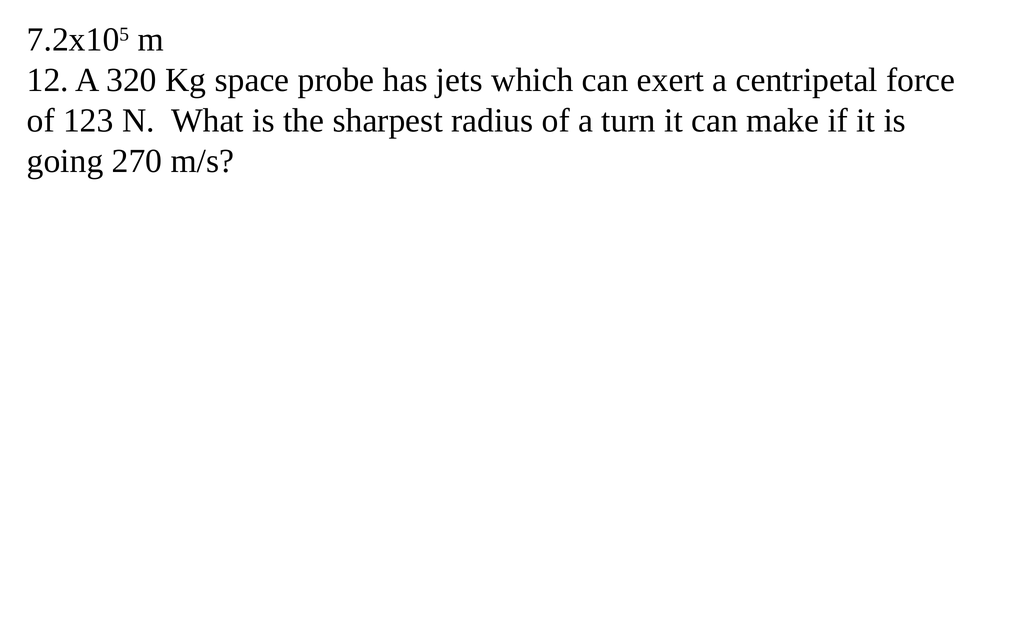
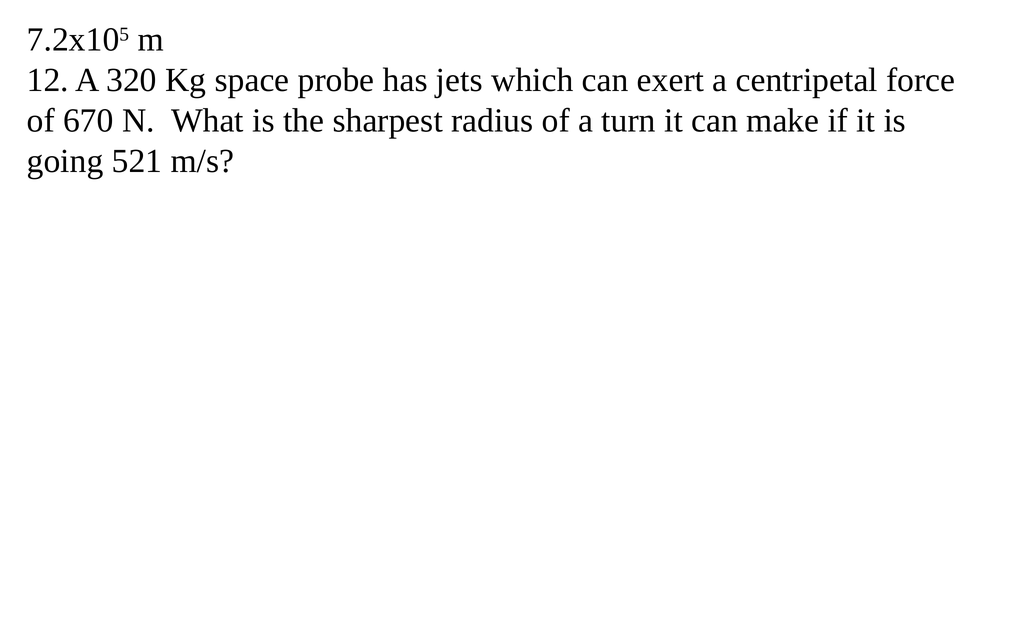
123: 123 -> 670 (88, 120)
270: 270 -> 521 (137, 161)
